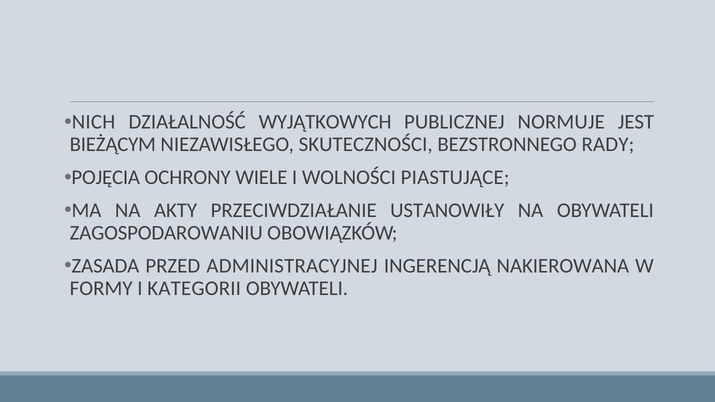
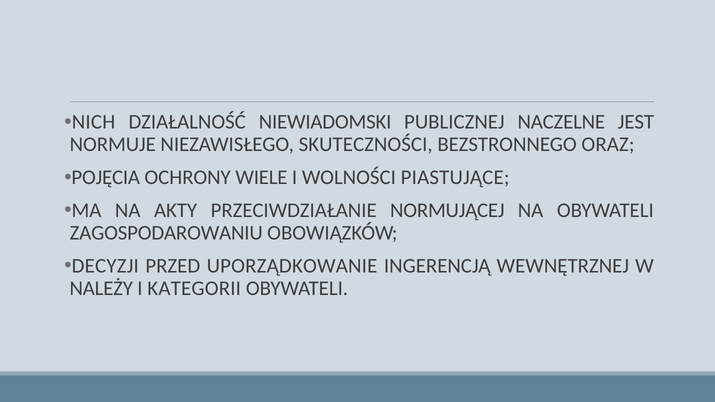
WYJĄTKOWYCH: WYJĄTKOWYCH -> NIEWIADOMSKI (325, 122)
NORMUJE: NORMUJE -> NACZELNE (561, 122)
BIEŻĄCYM: BIEŻĄCYM -> NORMUJE (113, 145)
RADY: RADY -> ORAZ (608, 145)
USTANOWIŁY: USTANOWIŁY -> NORMUJĄCEJ (447, 211)
ZASADA: ZASADA -> DECYZJI (105, 266)
ADMINISTRACYJNEJ: ADMINISTRACYJNEJ -> UPORZĄDKOWANIE (292, 266)
NAKIEROWANA: NAKIEROWANA -> WEWNĘTRZNEJ (563, 266)
FORMY: FORMY -> NALEŻY (101, 289)
